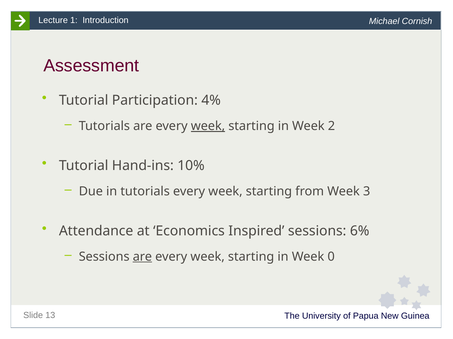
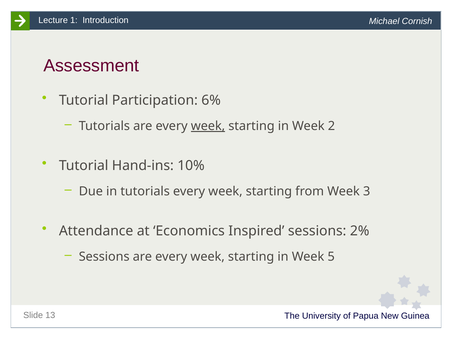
4%: 4% -> 6% (211, 101)
6%: 6% -> 2% (360, 231)
are underline: present -> none (142, 257)
0: 0 -> 5 (331, 257)
